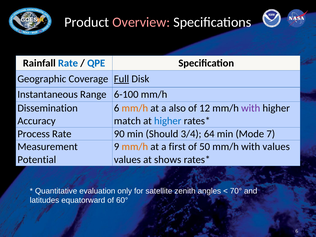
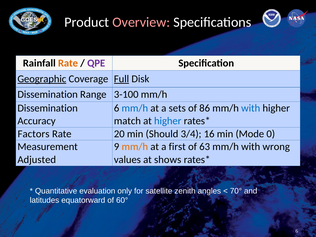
Rate colour: blue -> orange (68, 63)
QPE colour: blue -> purple (96, 63)
Geographic underline: none -> present (42, 79)
Instantaneous: Instantaneous -> Dissemination (48, 95)
6-100: 6-100 -> 3-100 (126, 95)
mm/h colour: orange -> blue (135, 108)
also: also -> sets (177, 108)
12: 12 -> 86 (205, 108)
with colour: purple -> blue (251, 108)
Process: Process -> Factors (34, 134)
90: 90 -> 20 (119, 134)
64: 64 -> 16 (209, 134)
7: 7 -> 0 (271, 134)
50: 50 -> 63 (205, 147)
with values: values -> wrong (276, 147)
Potential: Potential -> Adjusted (37, 160)
